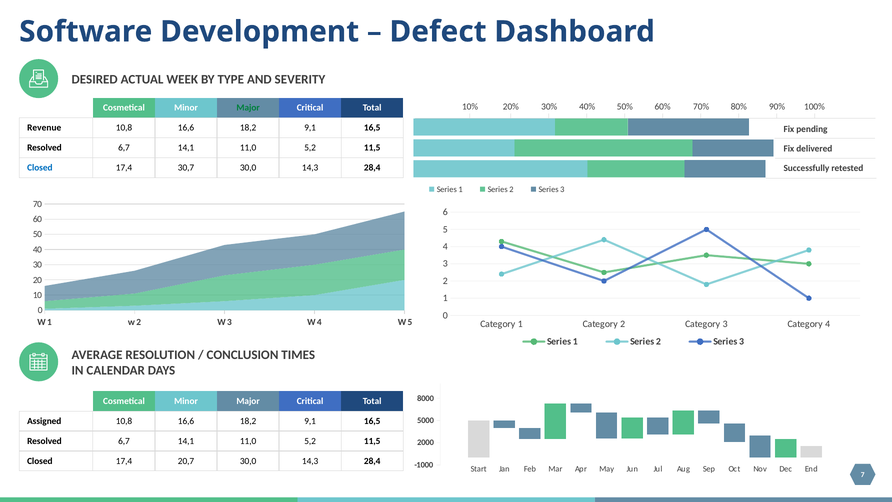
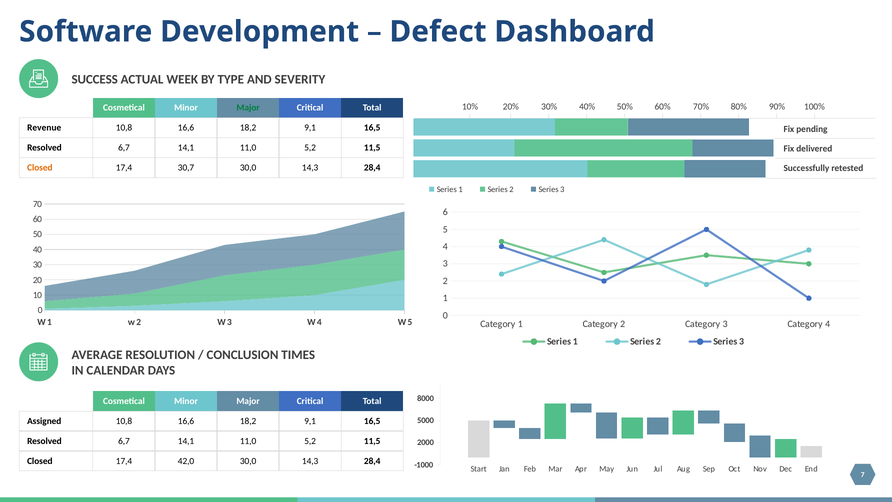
DESIRED: DESIRED -> SUCCESS (95, 79)
Closed colour: blue -> orange (40, 168)
20,7: 20,7 -> 42,0 (186, 461)
